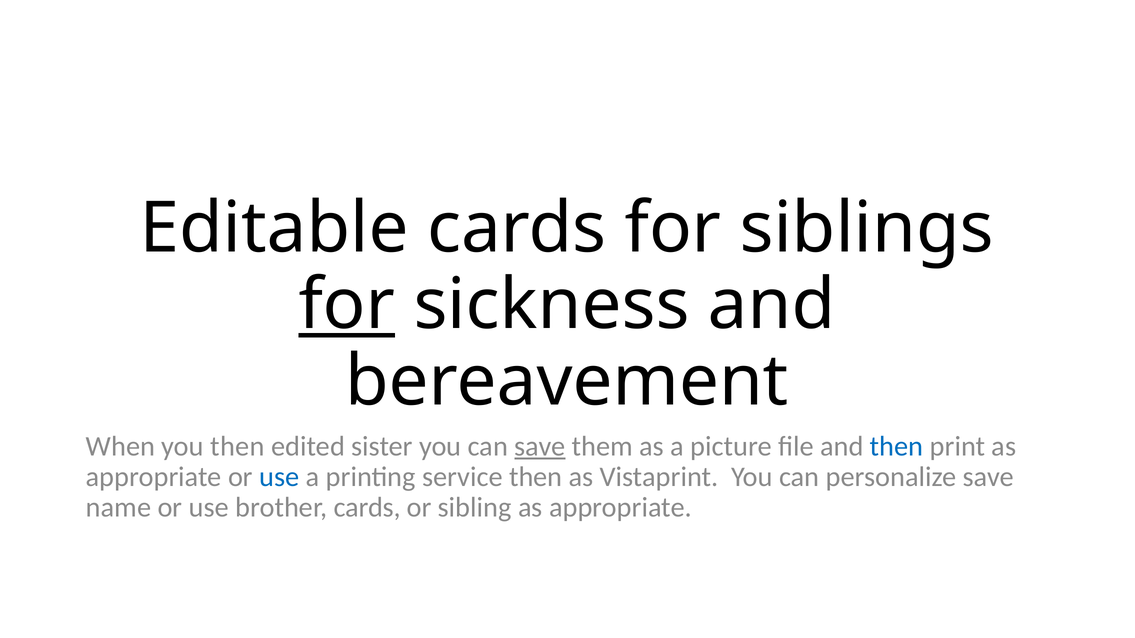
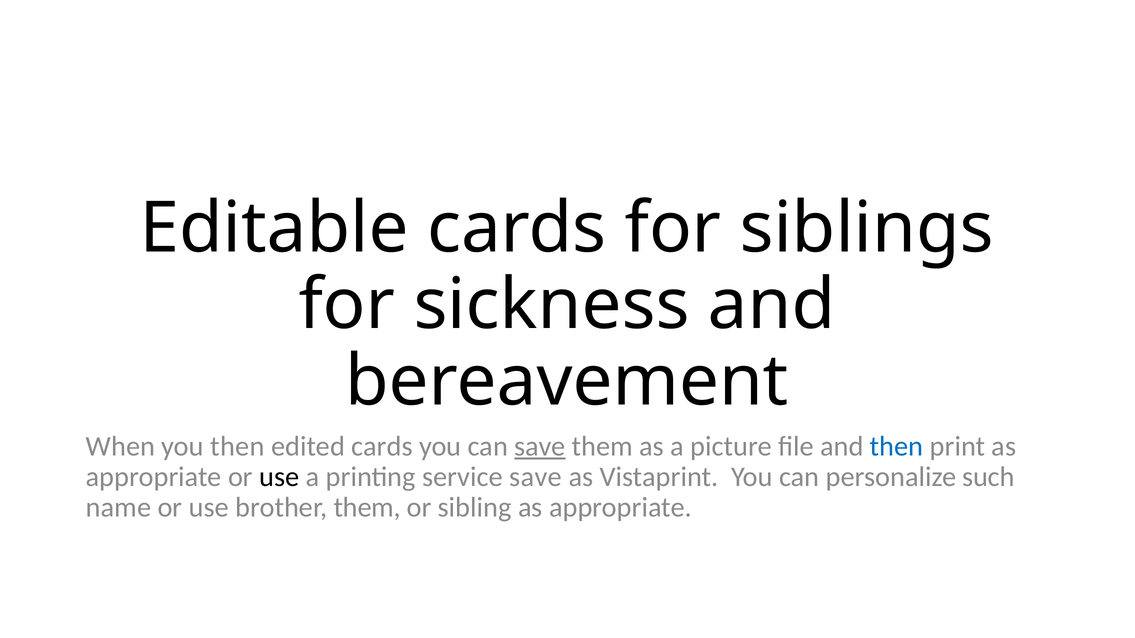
for underline: present -> none (347, 305)
edited sister: sister -> cards (382, 447)
use colour: blue -> black (279, 477)
service then: then -> save (536, 477)
personalize save: save -> such (988, 477)
brother cards: cards -> them (367, 508)
